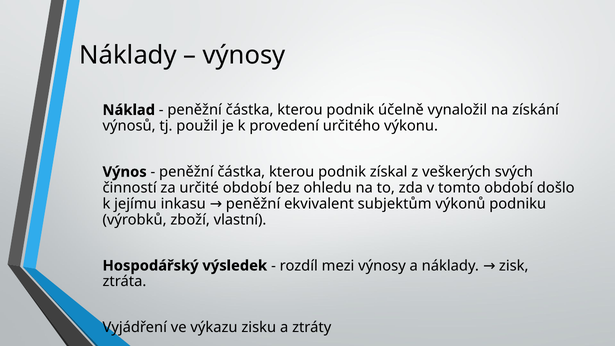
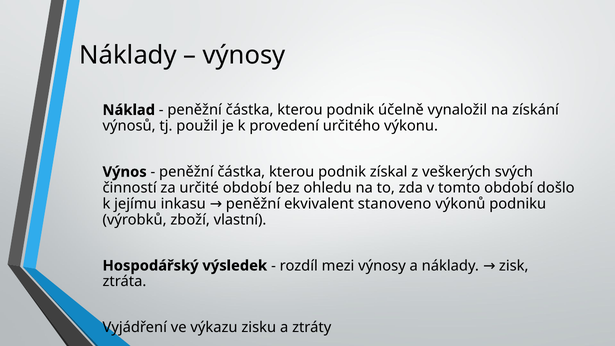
subjektům: subjektům -> stanoveno (395, 204)
